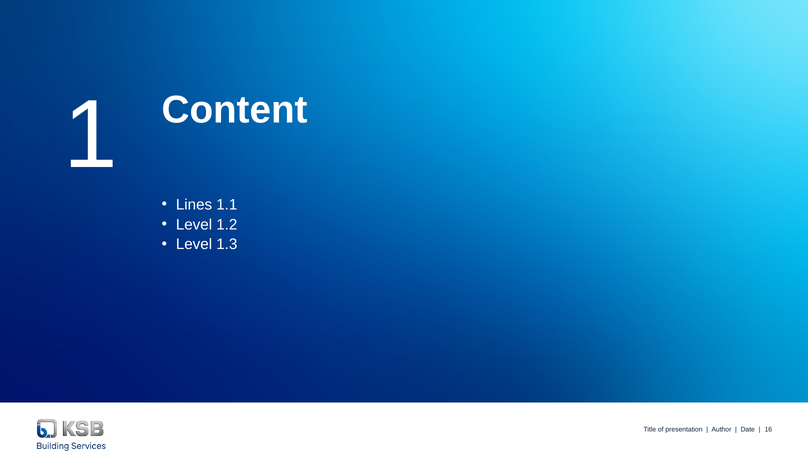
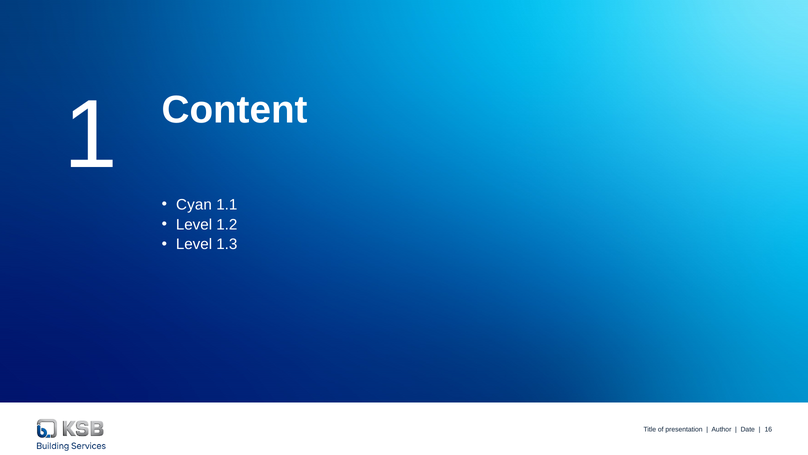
Lines: Lines -> Cyan (194, 204)
